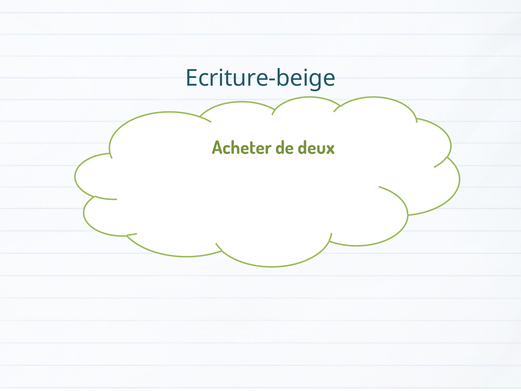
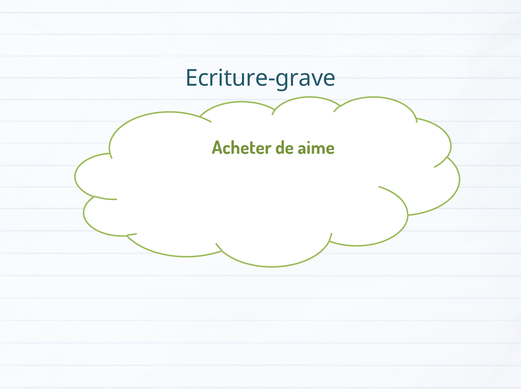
Ecriture-beige: Ecriture-beige -> Ecriture-grave (261, 78)
deux: deux -> aime (316, 148)
